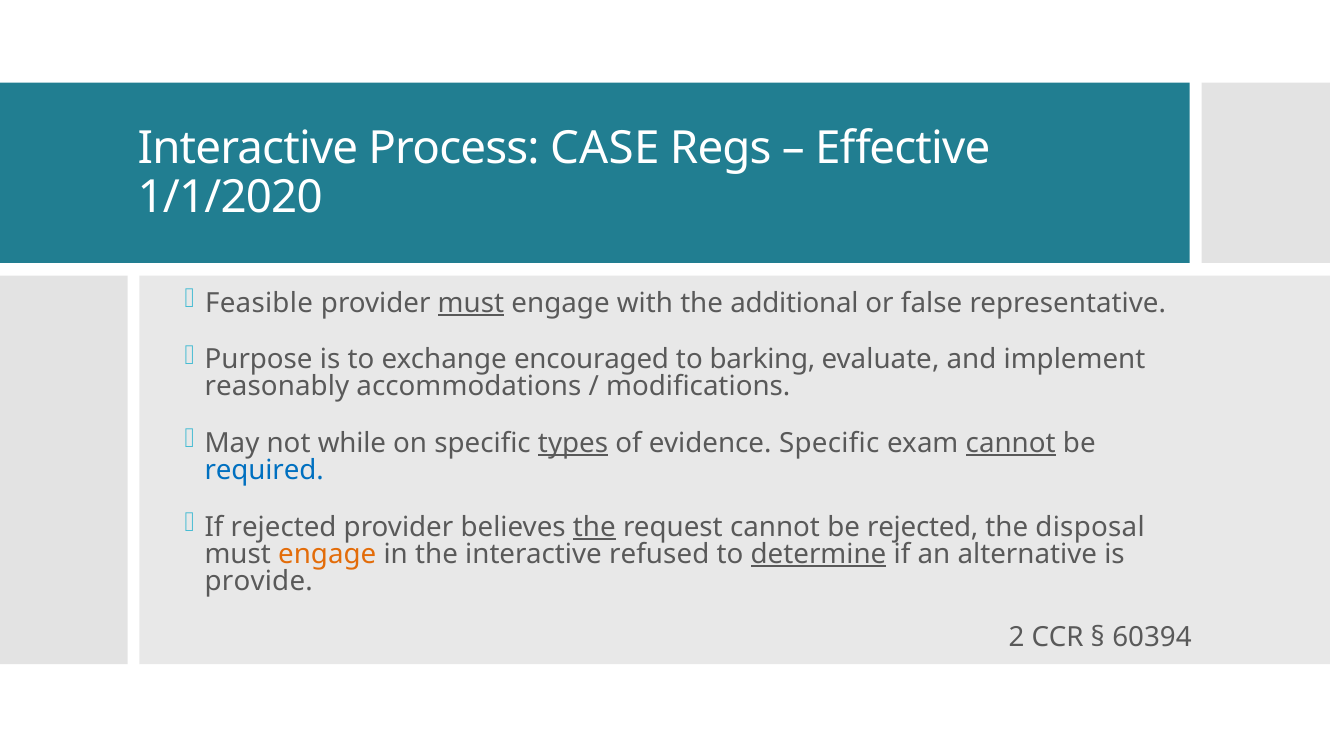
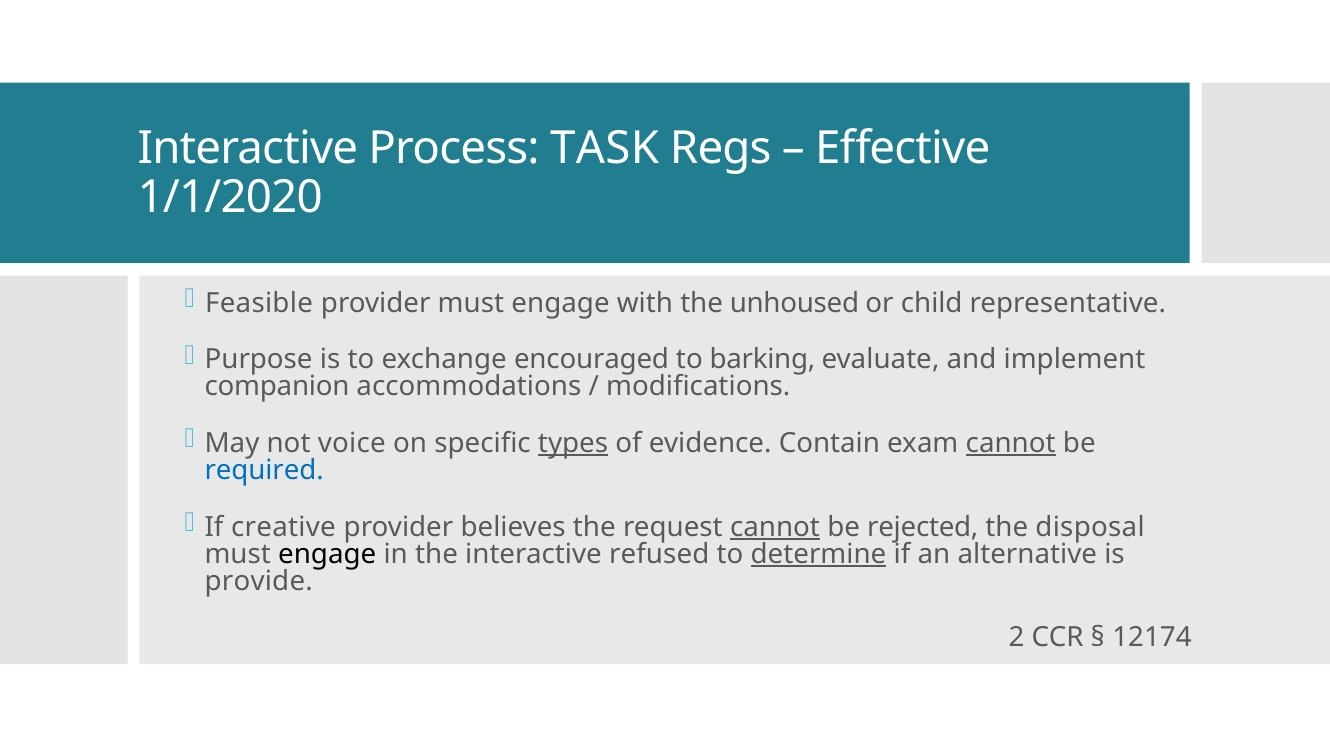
CASE: CASE -> TASK (605, 148)
must underline: present -> none (471, 303)
additional: additional -> unhoused (794, 303)
false: false -> child (932, 303)
reasonably: reasonably -> companion (277, 387)
while: while -> voice (352, 443)
evidence Specific: Specific -> Contain (829, 443)
If rejected: rejected -> creative (283, 527)
the underline: present -> none (594, 527)
cannot underline: none -> present (775, 527)
engage colour: orange -> black (327, 554)
60394: 60394 -> 12174 (1152, 638)
